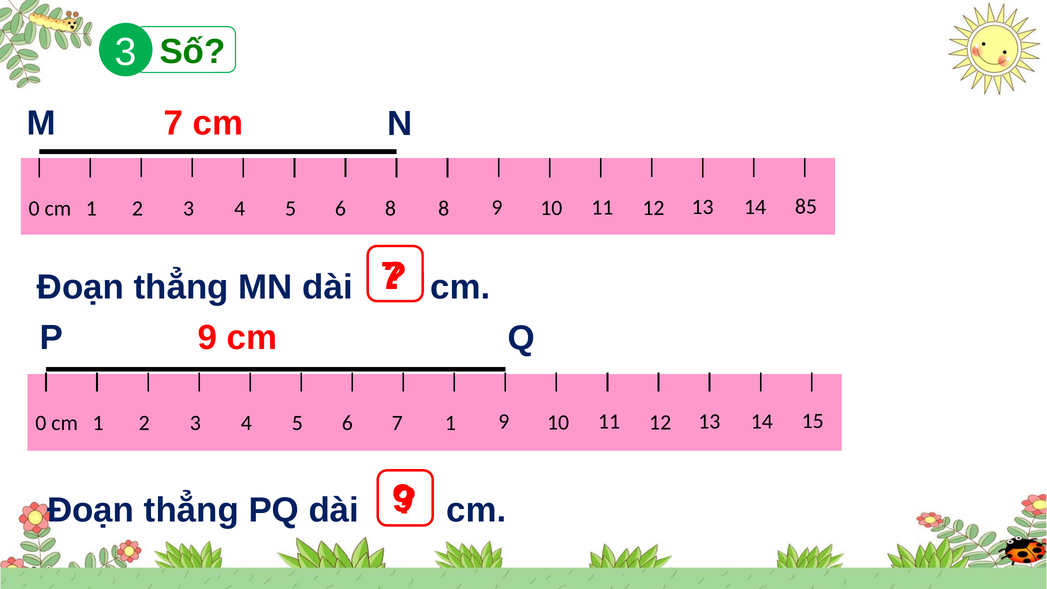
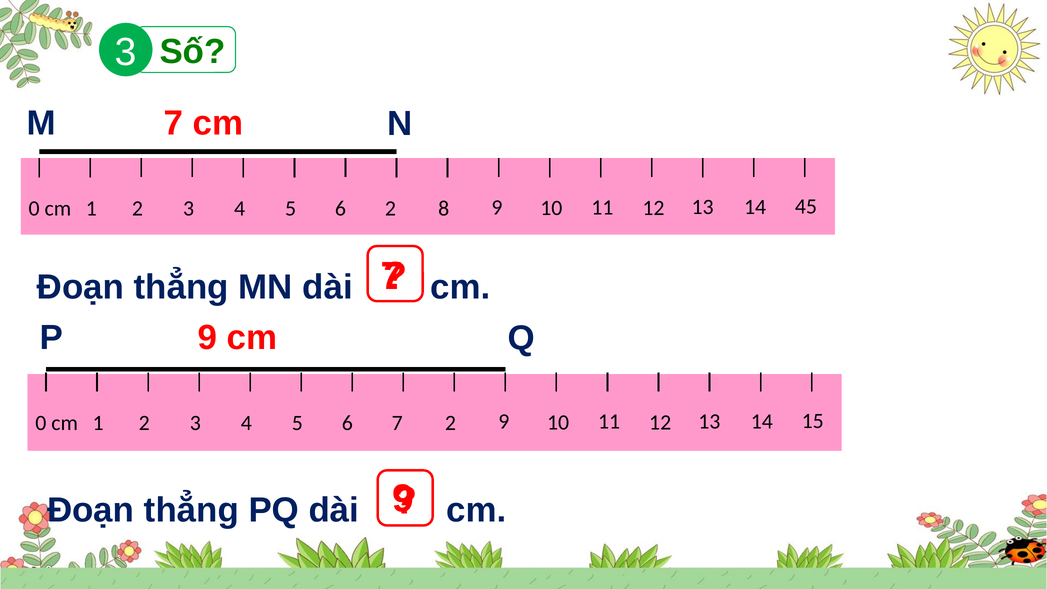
85: 85 -> 45 (806, 207)
6 8: 8 -> 2 (390, 208)
7 1: 1 -> 2 (450, 423)
